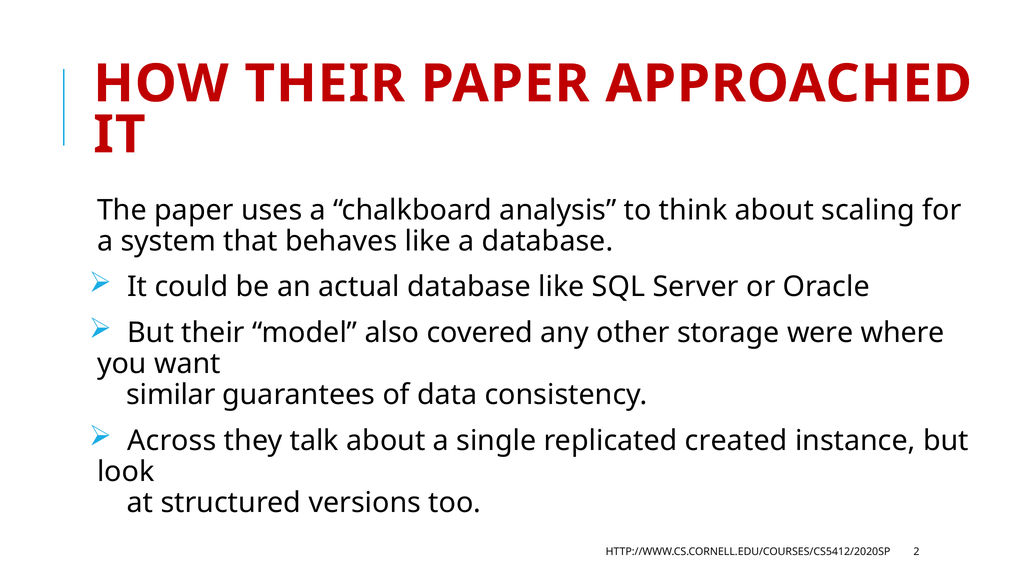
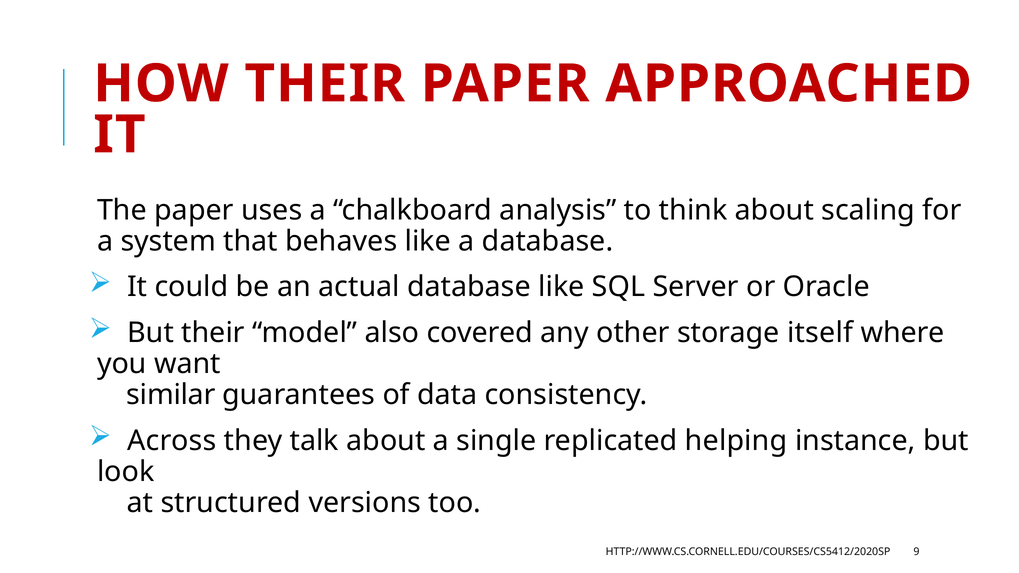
were: were -> itself (820, 333)
created: created -> helping (736, 441)
2: 2 -> 9 (916, 552)
